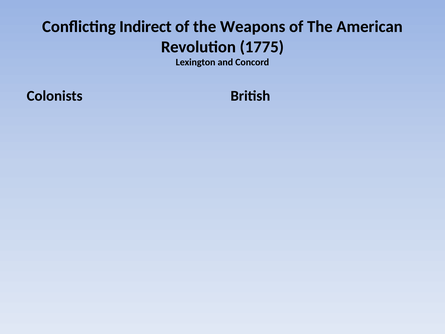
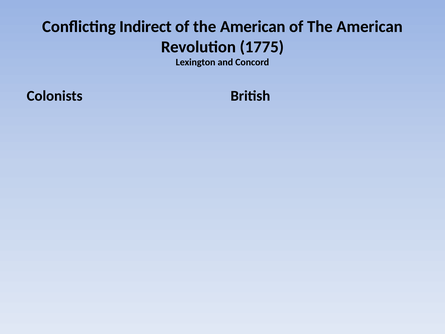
Weapons: Weapons -> American (253, 27)
